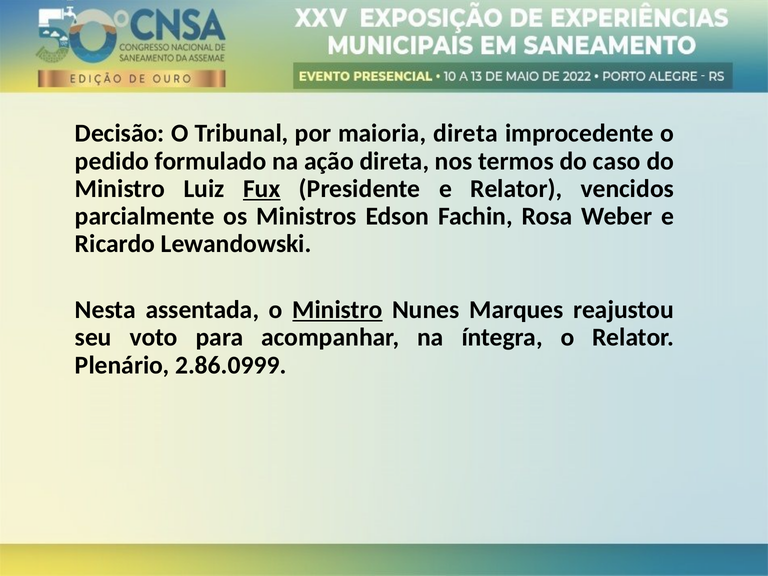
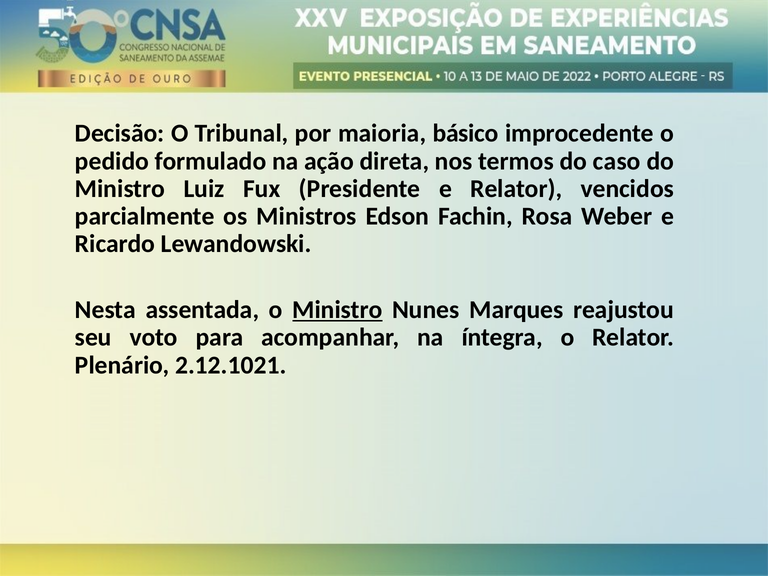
maioria direta: direta -> básico (466, 133)
Fux underline: present -> none (262, 189)
2.86.0999: 2.86.0999 -> 2.12.1021 (231, 365)
